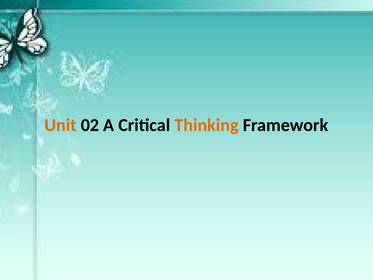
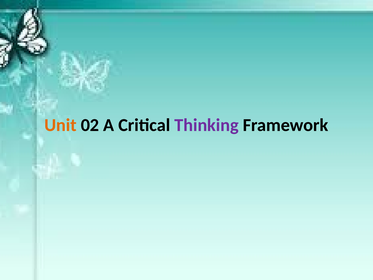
Thinking colour: orange -> purple (207, 125)
